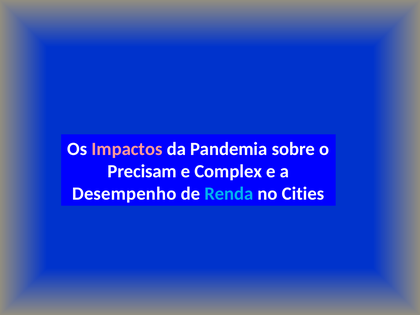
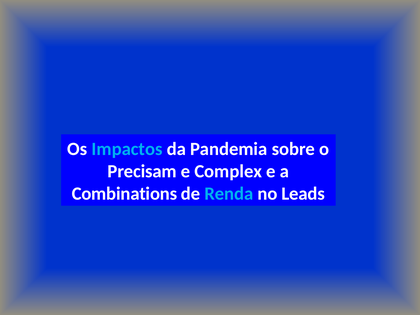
Impactos colour: pink -> light blue (127, 149)
Desempenho: Desempenho -> Combinations (124, 194)
Cities: Cities -> Leads (303, 194)
